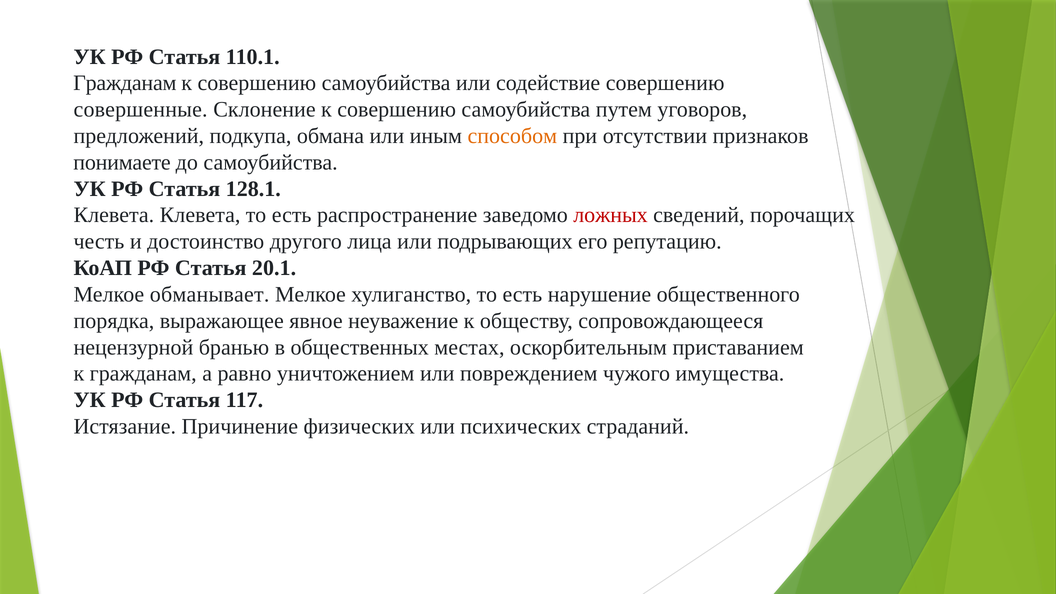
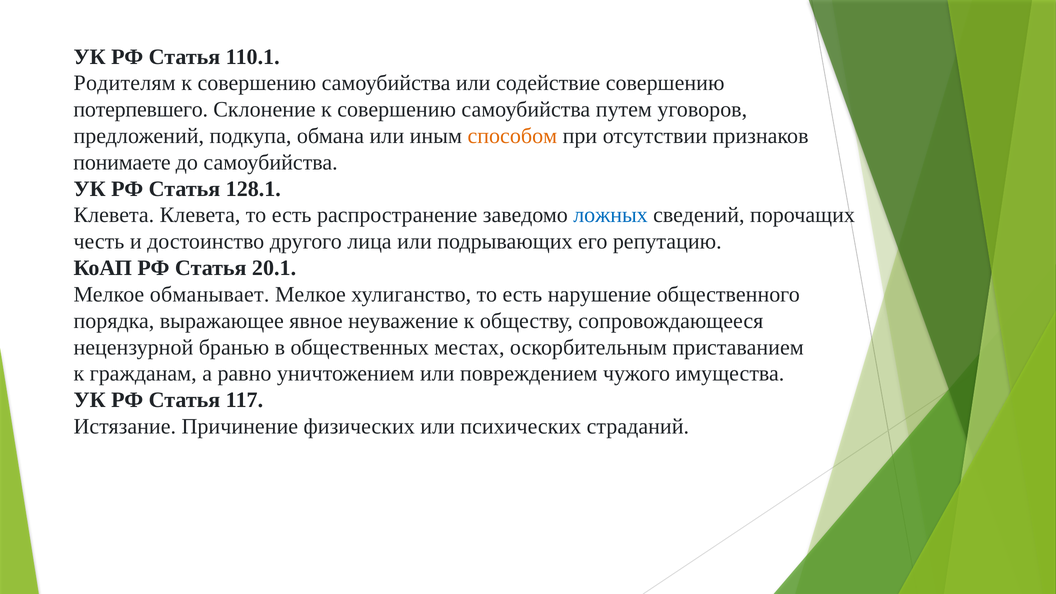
Гражданам: Гражданам -> Родителям (125, 83)
совершенные: совершенные -> потерпевшего (141, 110)
ложных colour: red -> blue (611, 215)
